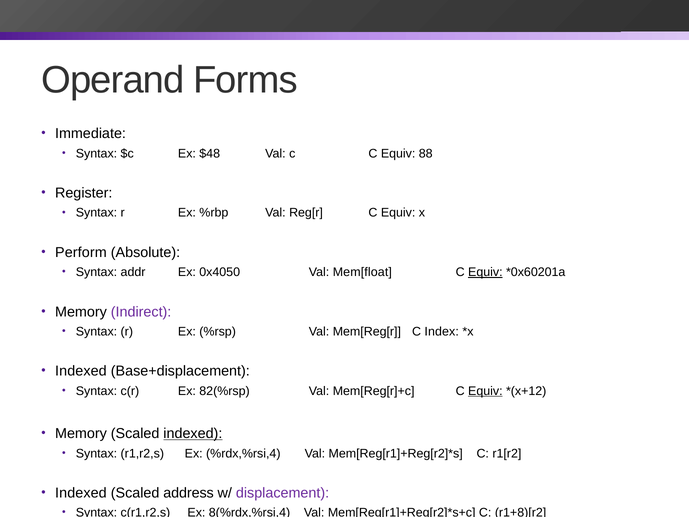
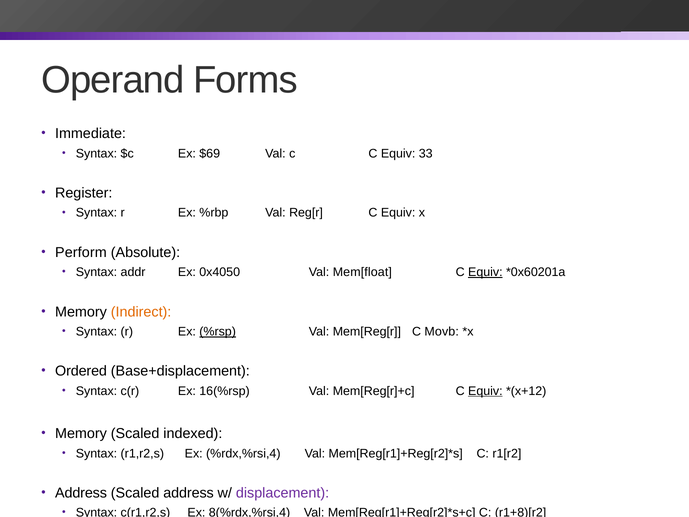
$48: $48 -> $69 (210, 153)
88: 88 -> 33 (426, 153)
Indirect colour: purple -> orange (141, 312)
%rsp underline: none -> present (218, 331)
Index: Index -> Movb (442, 331)
Indexed: Indexed -> Ordered (81, 371)
82(%rsp: 82(%rsp -> 16(%rsp (225, 391)
indexed underline: present -> none (193, 433)
Indexed: Indexed -> Address (81, 493)
